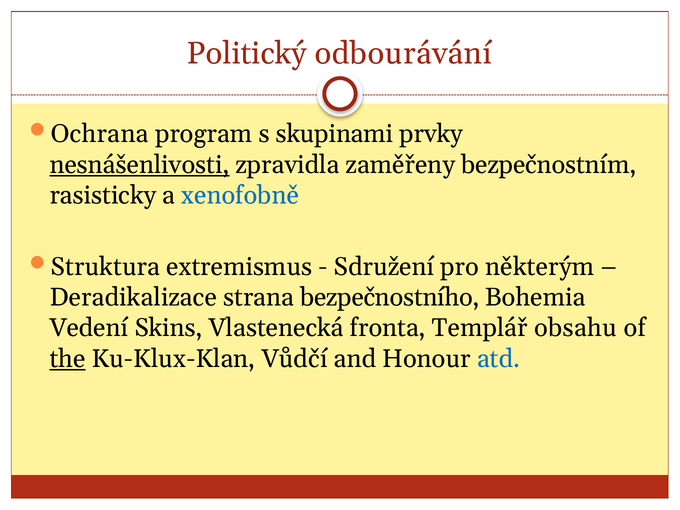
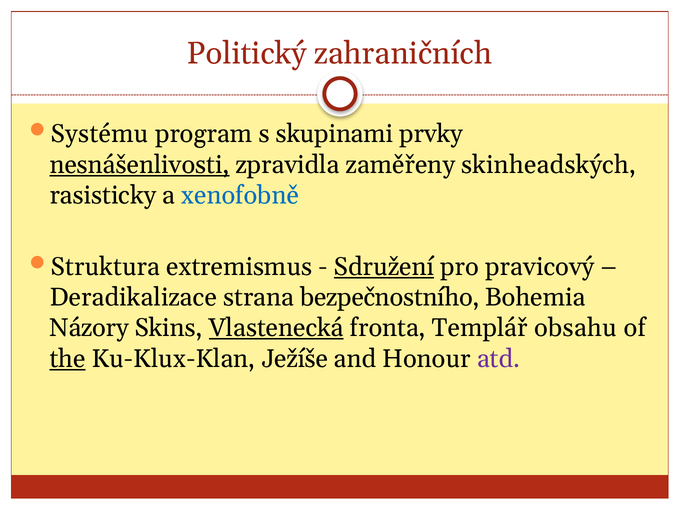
odbourávání: odbourávání -> zahraničních (403, 54)
Ochrana: Ochrana -> Systému (100, 134)
bezpečnostním: bezpečnostním -> skinheadských (549, 165)
Sdružení underline: none -> present (384, 267)
některým: některým -> pravicový (540, 267)
Vedení: Vedení -> Názory (89, 328)
Vlastenecká underline: none -> present (276, 328)
Vůdčí: Vůdčí -> Ježíše (295, 359)
atd colour: blue -> purple (499, 359)
